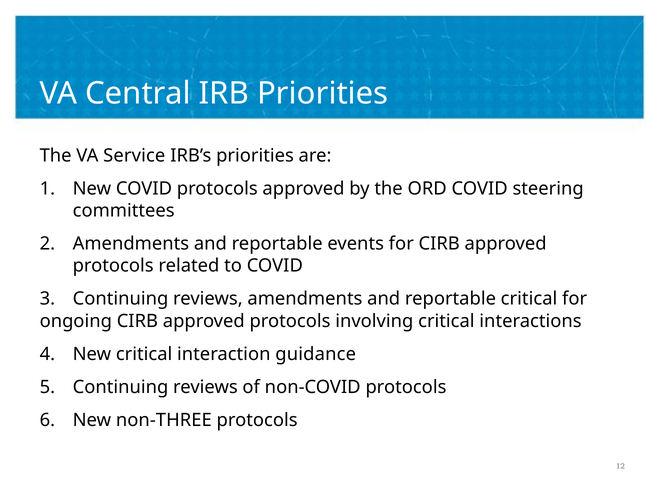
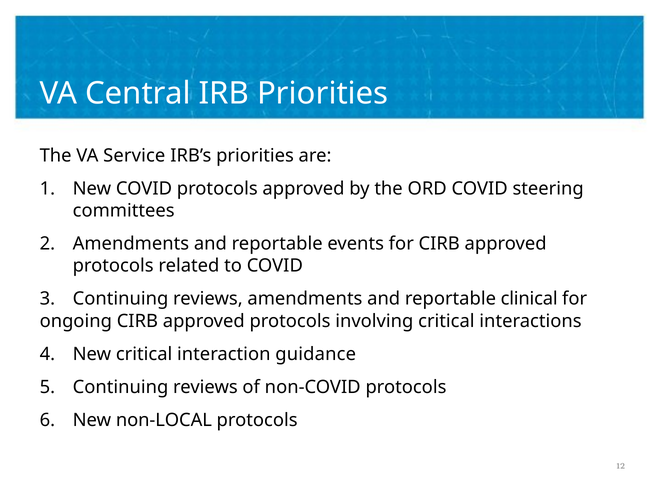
reportable critical: critical -> clinical (529, 299)
non-THREE: non-THREE -> non-LOCAL (164, 420)
